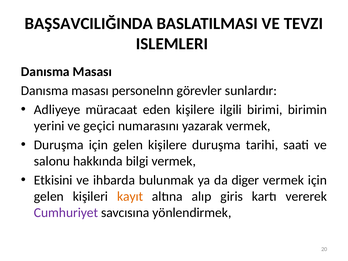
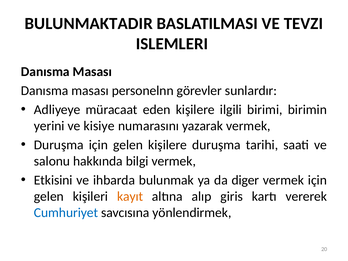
BAŞSAVCILIĞINDA: BAŞSAVCILIĞINDA -> BULUNMAKTADIR (89, 24)
geçici: geçici -> kisiye (99, 126)
Cumhuriyet colour: purple -> blue (66, 213)
